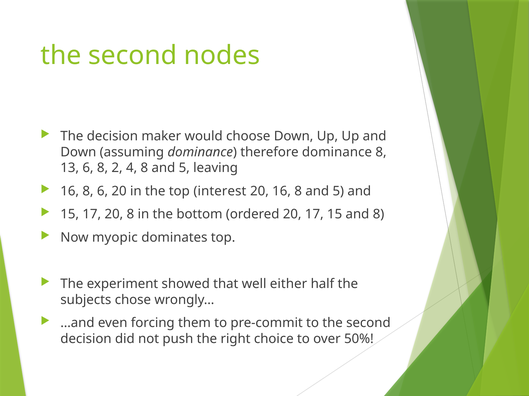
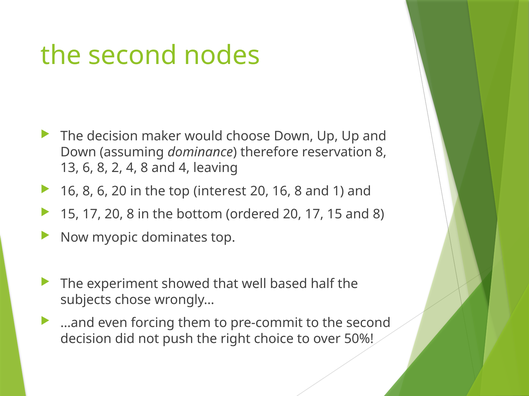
therefore dominance: dominance -> reservation (337, 152)
4 8 and 5: 5 -> 4 (184, 168)
16 8 and 5: 5 -> 1 (338, 191)
either: either -> based (289, 284)
